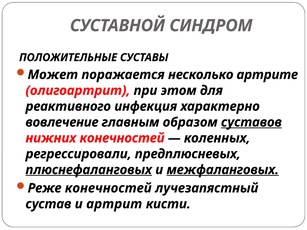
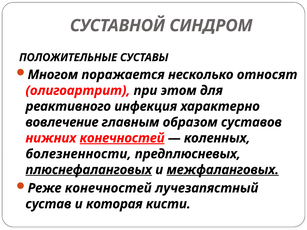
Может: Может -> Многом (53, 75)
артрите: артрите -> относят (267, 75)
суставов underline: present -> none (251, 122)
конечностей underline: none -> present (122, 138)
регрессировали: регрессировали -> болезненности (78, 154)
артрит: артрит -> которая (114, 204)
